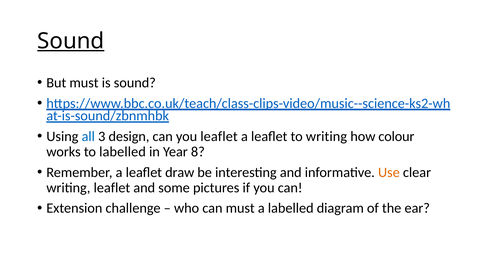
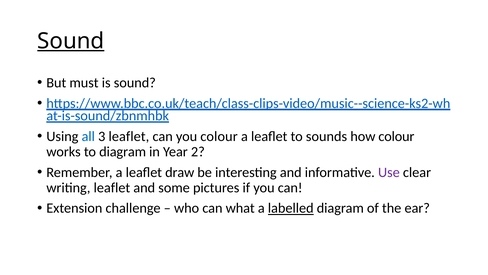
3 design: design -> leaflet (129, 136)
you leaflet: leaflet -> colour (219, 136)
to writing: writing -> sounds (327, 136)
to labelled: labelled -> diagram (123, 152)
8: 8 -> 2 (198, 152)
Use colour: orange -> purple (389, 172)
can must: must -> what (240, 208)
labelled underline: none -> present (291, 208)
